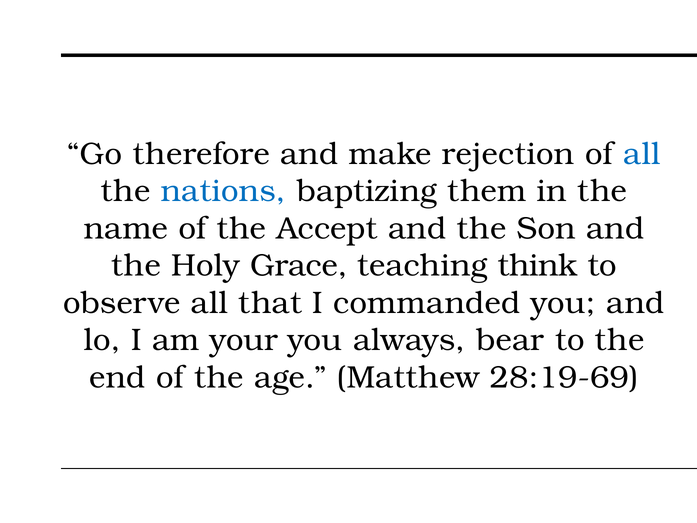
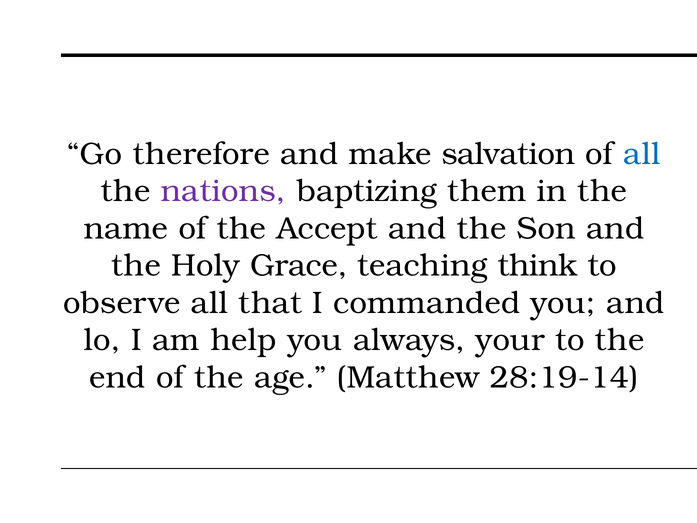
rejection: rejection -> salvation (508, 154)
nations colour: blue -> purple (223, 191)
your: your -> help (244, 340)
bear: bear -> your (510, 340)
28:19-69: 28:19-69 -> 28:19-14 (564, 377)
